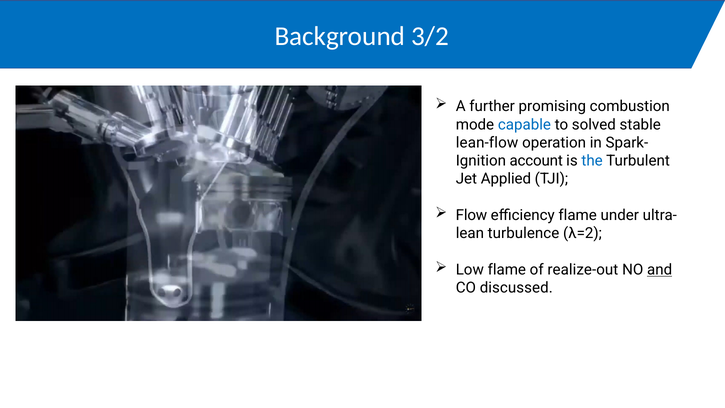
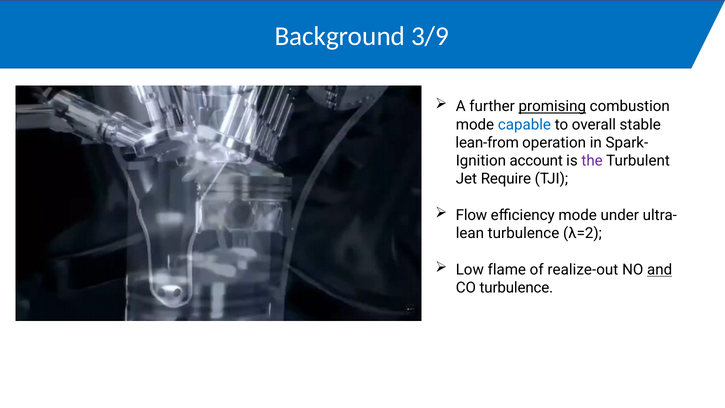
3/2: 3/2 -> 3/9 (430, 36)
promising underline: none -> present (552, 106)
solved: solved -> overall (594, 125)
lean-flow: lean-flow -> lean-from (487, 143)
the colour: blue -> purple (592, 161)
Applied: Applied -> Require (506, 179)
efficiency flame: flame -> mode (578, 215)
CO discussed: discussed -> turbulence (516, 288)
